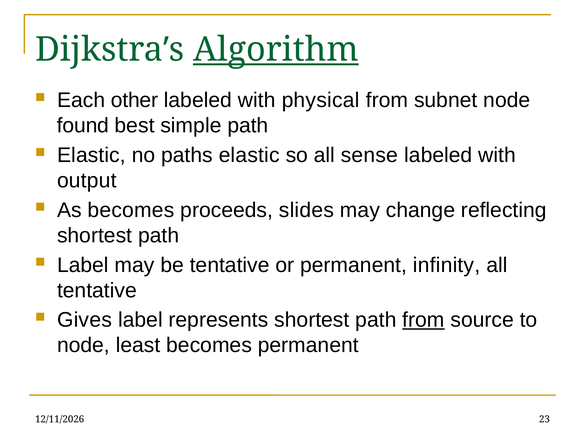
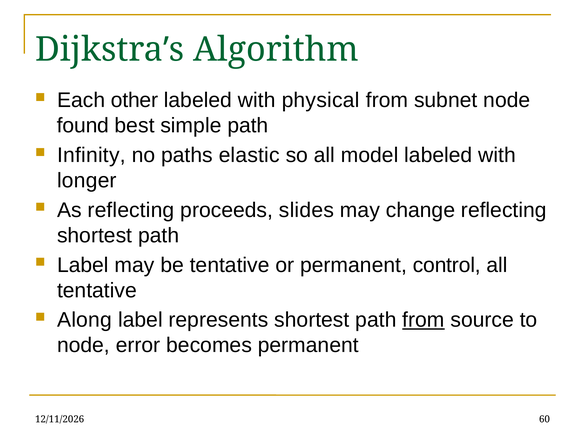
Algorithm underline: present -> none (276, 50)
Elastic: Elastic -> Infinity (91, 155)
sense: sense -> model (370, 155)
output: output -> longer (87, 180)
As becomes: becomes -> reflecting (131, 210)
infinity: infinity -> control (447, 265)
Gives: Gives -> Along (85, 320)
least: least -> error (138, 345)
23: 23 -> 60 (544, 419)
